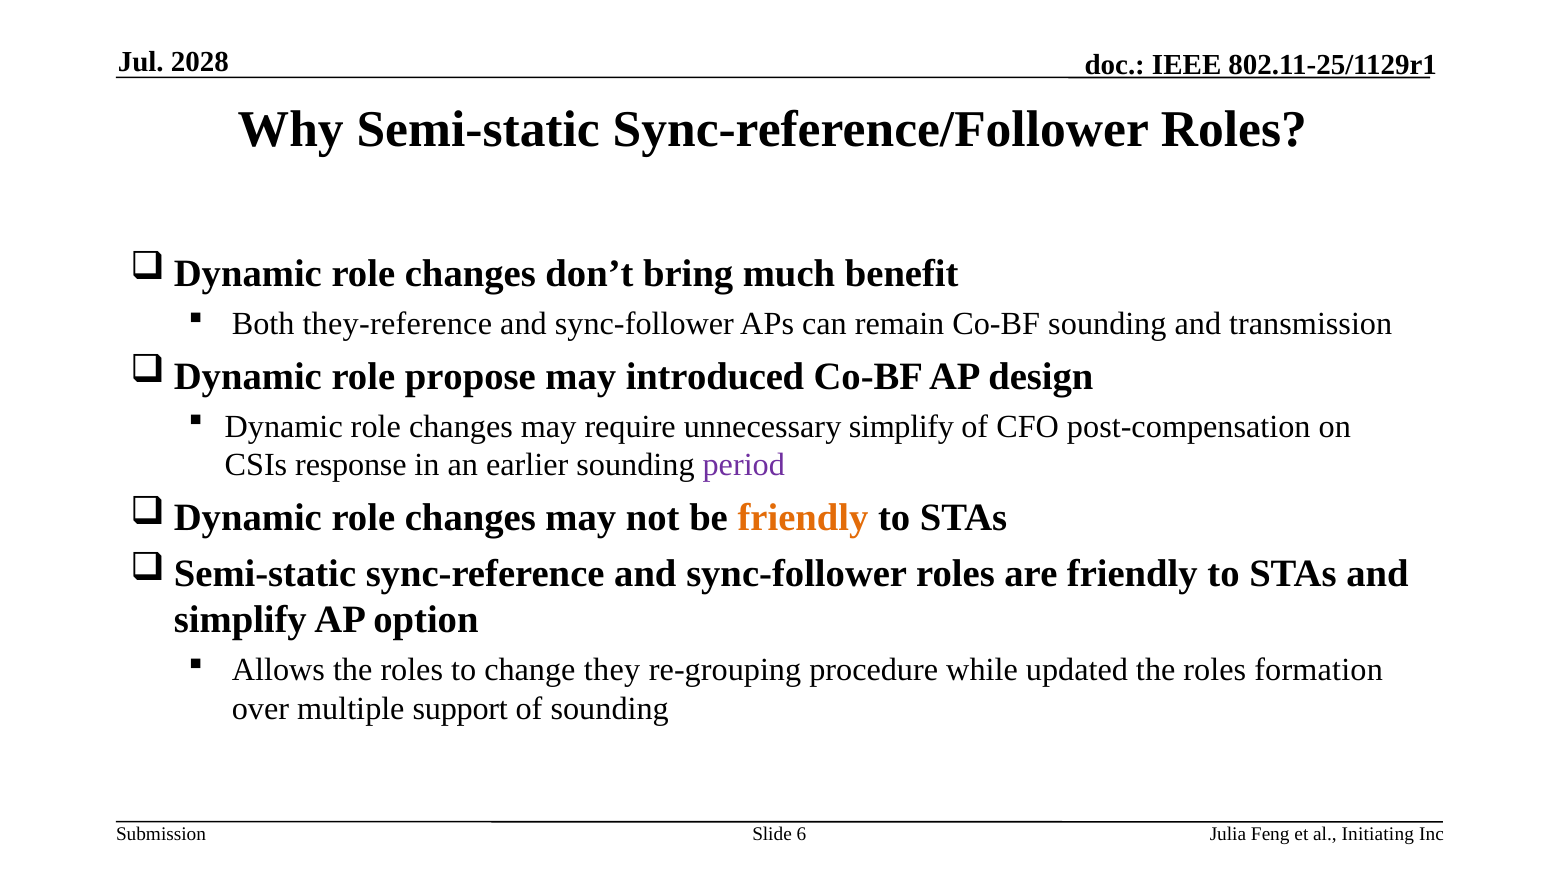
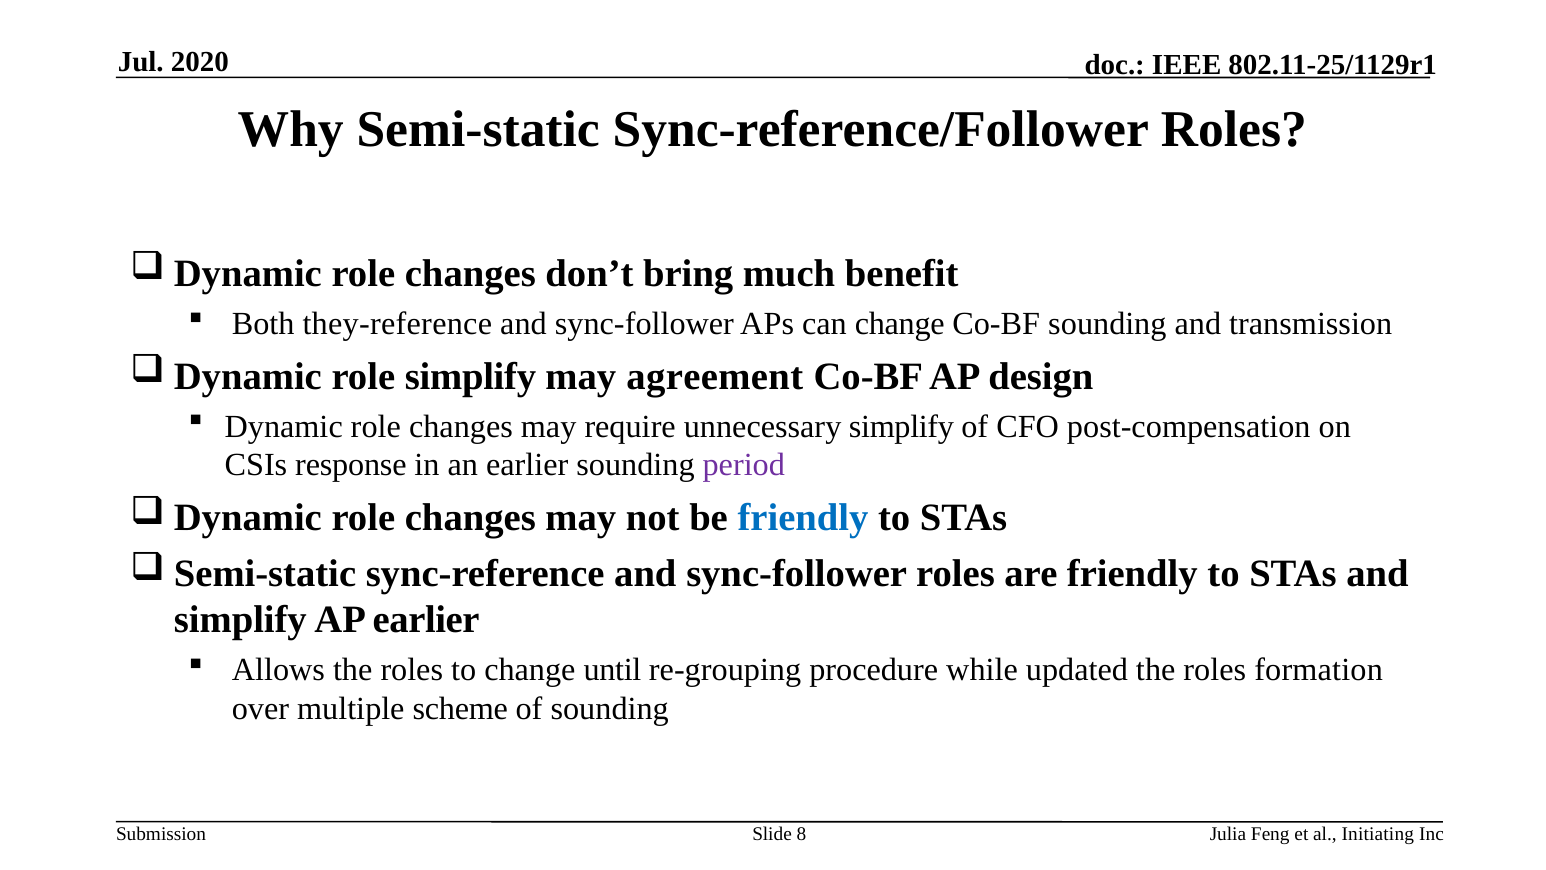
2028: 2028 -> 2020 (200, 61)
can remain: remain -> change (900, 323)
role propose: propose -> simplify (470, 376)
introduced: introduced -> agreement (715, 376)
friendly colour: orange -> blue (803, 518)
AP option: option -> earlier (426, 620)
they: they -> until (612, 670)
support: support -> scheme (460, 709)
6: 6 -> 8 (802, 834)
